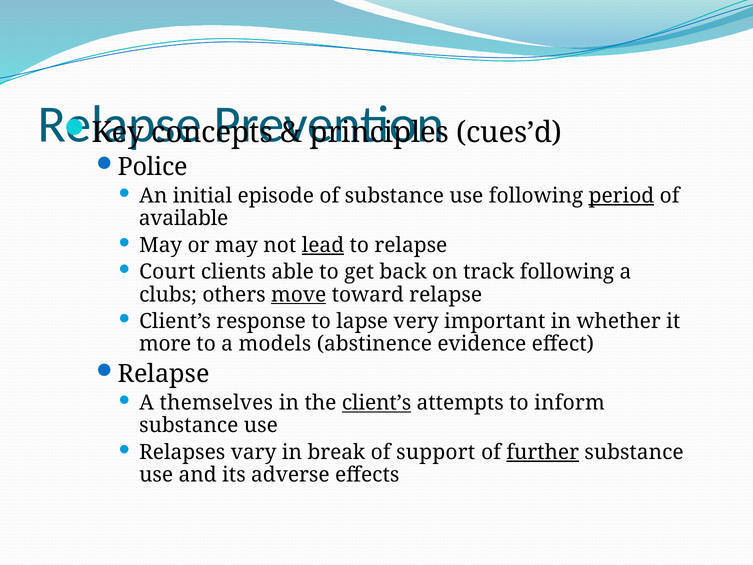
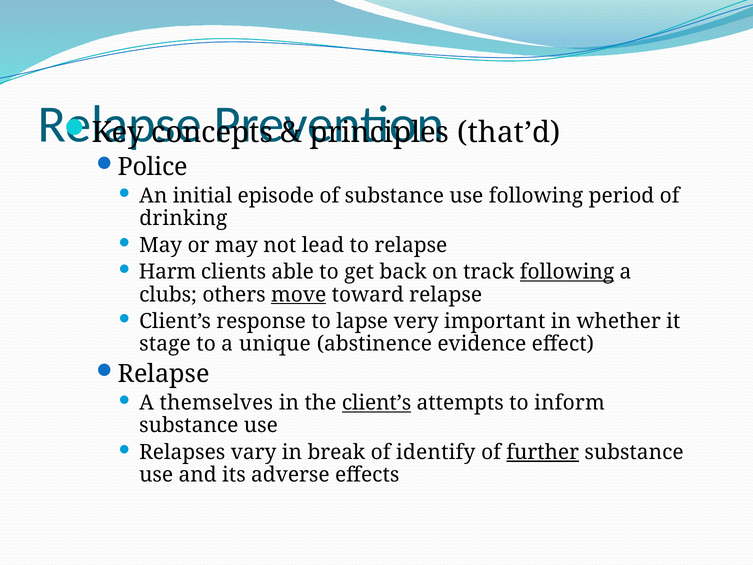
cues’d: cues’d -> that’d (509, 132)
period underline: present -> none (621, 196)
available: available -> drinking (183, 218)
lead underline: present -> none (323, 245)
Court: Court -> Harm (167, 272)
following underline: none -> present (567, 272)
more: more -> stage (165, 344)
models: models -> unique (275, 344)
support: support -> identify (436, 452)
